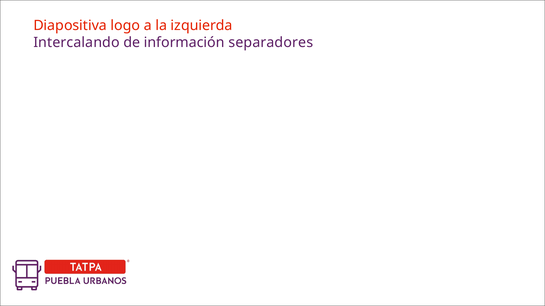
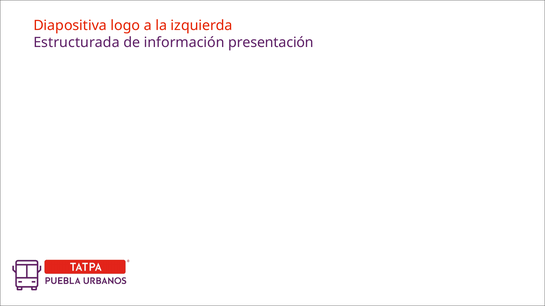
Intercalando: Intercalando -> Estructurada (77, 42)
separadores: separadores -> presentación (271, 42)
